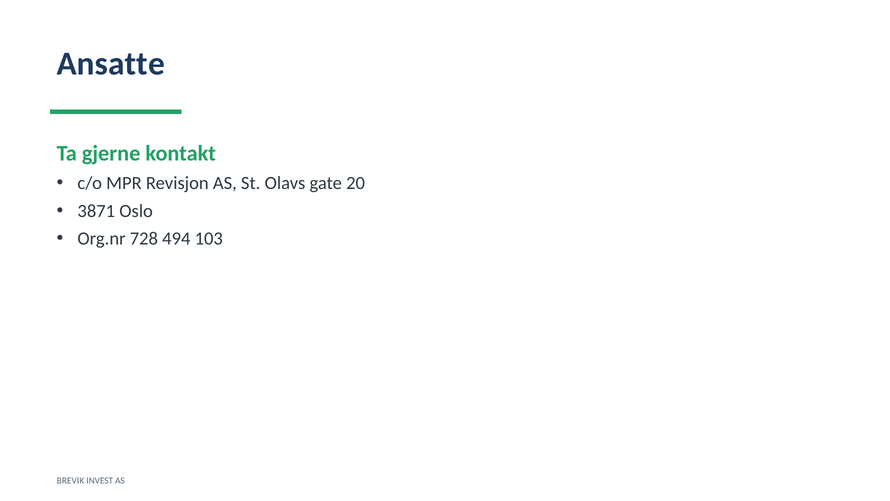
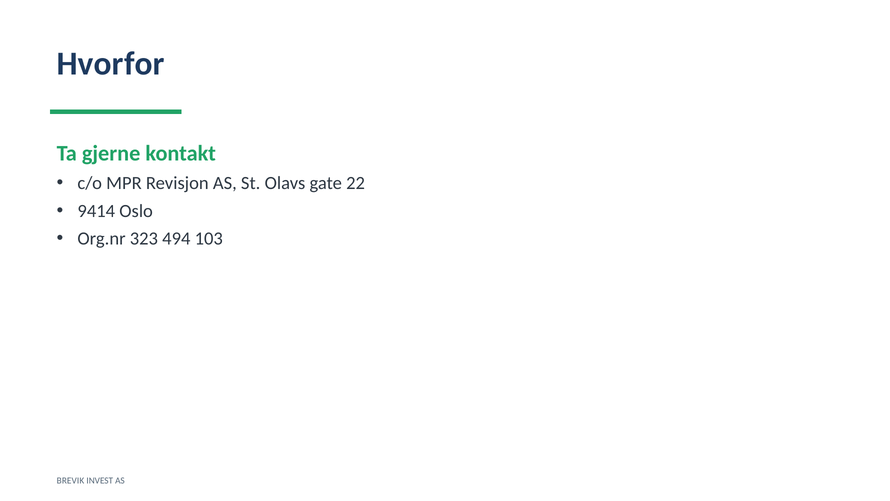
Ansatte: Ansatte -> Hvorfor (111, 64)
20: 20 -> 22 (356, 183)
3871: 3871 -> 9414 (96, 211)
728: 728 -> 323 (144, 239)
